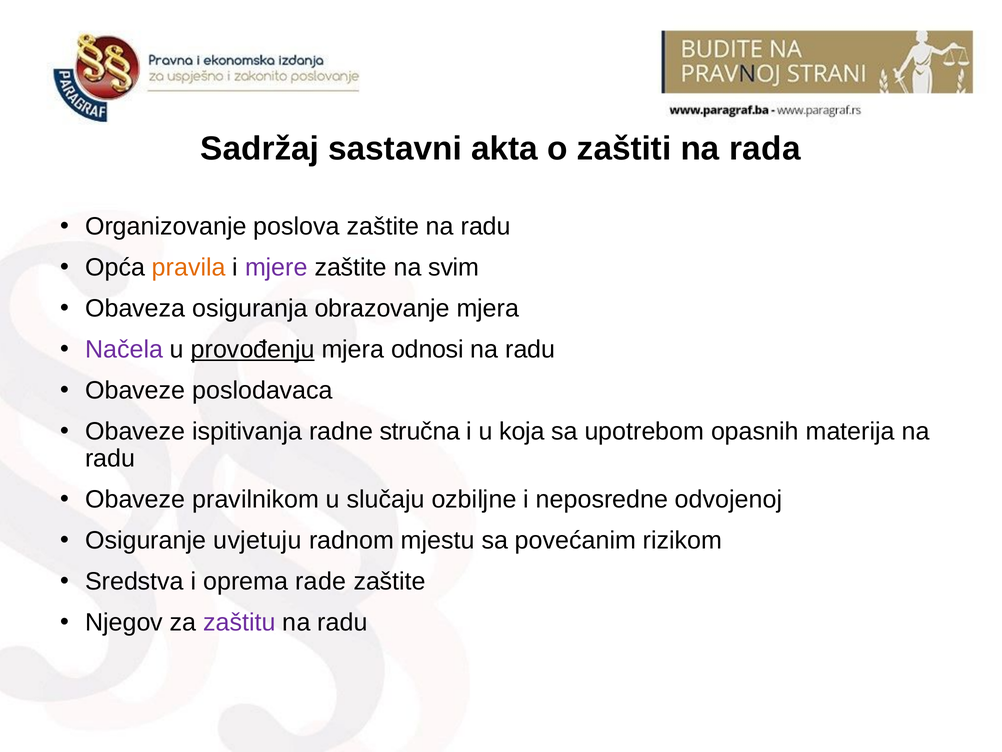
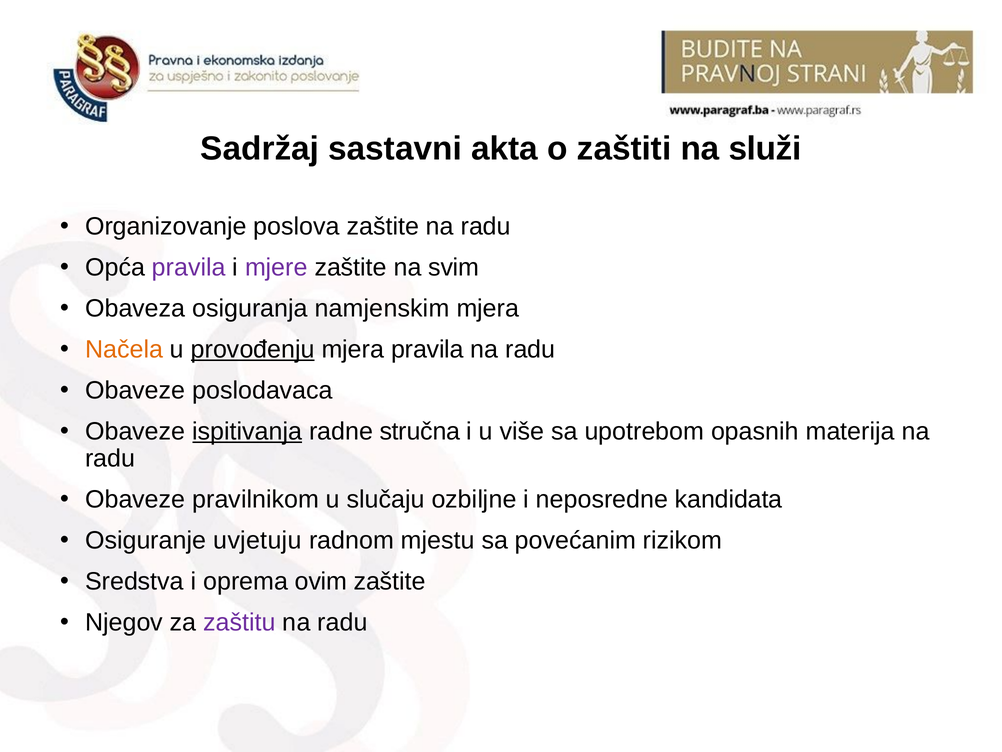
rada: rada -> služi (765, 148)
pravila colour: orange -> purple (189, 267)
obrazovanje: obrazovanje -> namjenskim (382, 308)
Načela colour: purple -> orange (124, 349)
mjera odnosi: odnosi -> pravila (427, 349)
ispitivanja underline: none -> present (247, 431)
koja: koja -> više (522, 431)
odvojenoj: odvojenoj -> kandidata (729, 499)
rade: rade -> ovim (321, 581)
